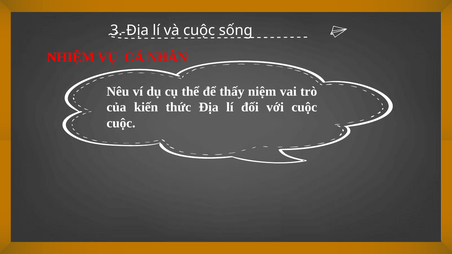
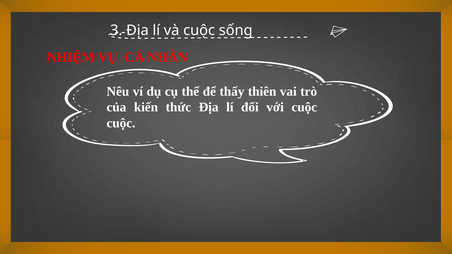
niệm: niệm -> thiên (262, 92)
